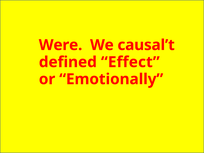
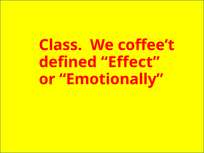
Were: Were -> Class (60, 45)
causal’t: causal’t -> coffee’t (146, 45)
